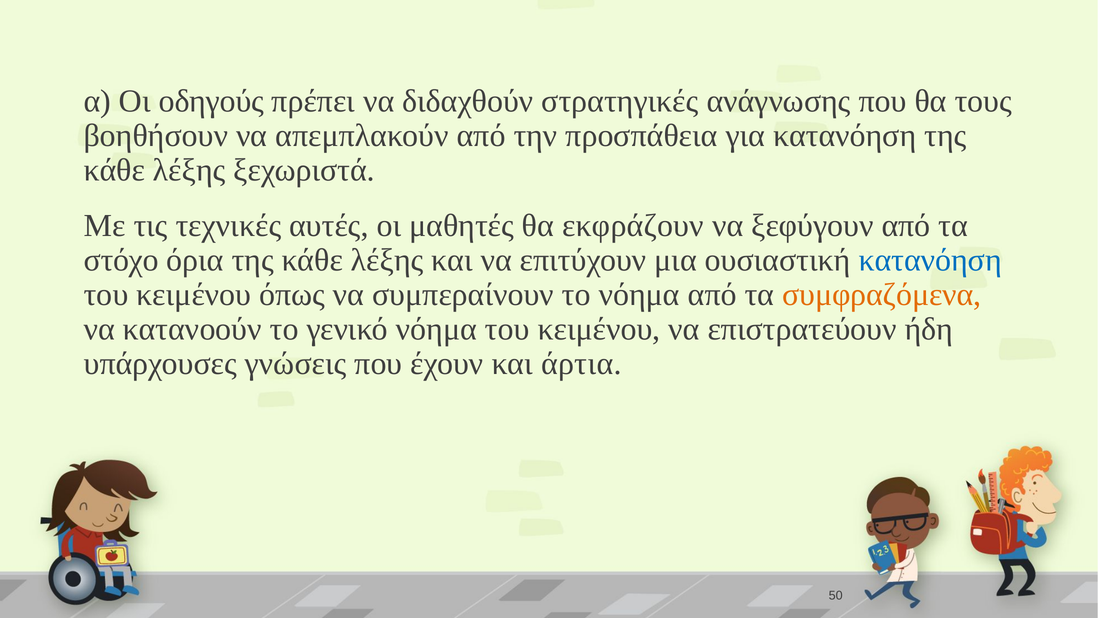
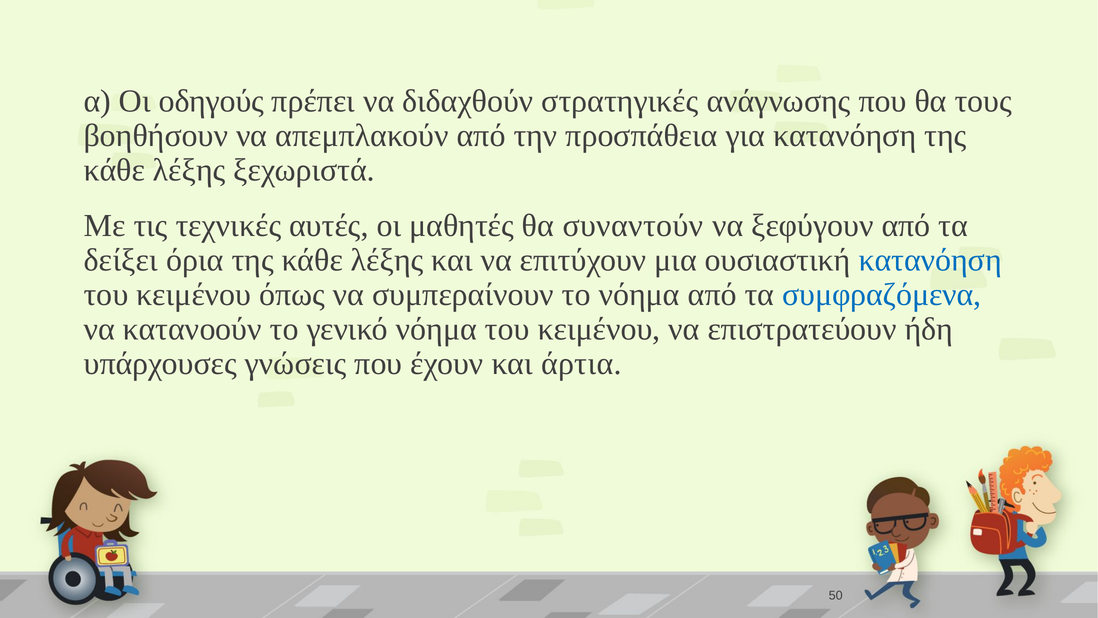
εκφράζουν: εκφράζουν -> συναντούν (633, 225)
στόχο: στόχο -> δείξει (121, 260)
συμφραζόμενα colour: orange -> blue (882, 294)
